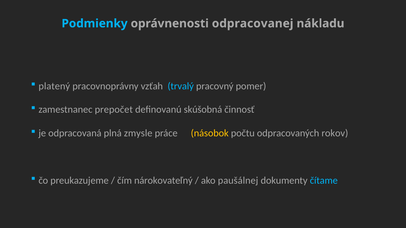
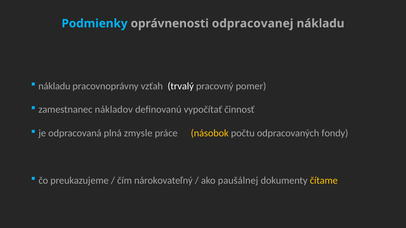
platený: platený -> nákladu (54, 86)
trvalý colour: light blue -> white (181, 86)
prepočet: prepočet -> nákladov (114, 110)
skúšobná: skúšobná -> vypočítať (203, 110)
rokov: rokov -> fondy (335, 133)
čítame colour: light blue -> yellow (324, 181)
